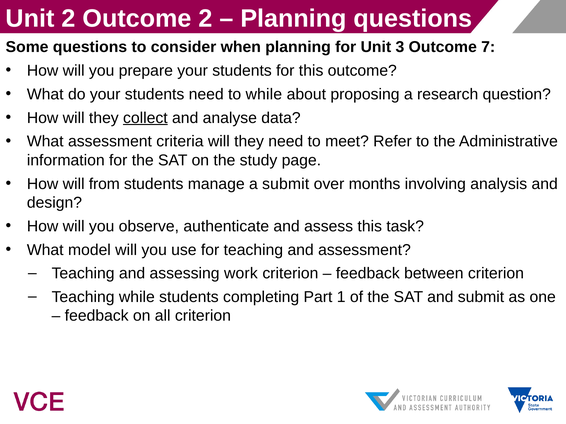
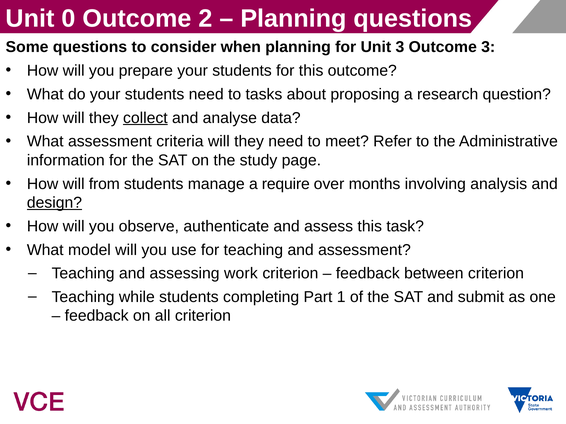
Unit 2: 2 -> 0 (69, 19)
Outcome 7: 7 -> 3 (488, 47)
to while: while -> tasks (264, 94)
a submit: submit -> require (286, 184)
design underline: none -> present (54, 203)
